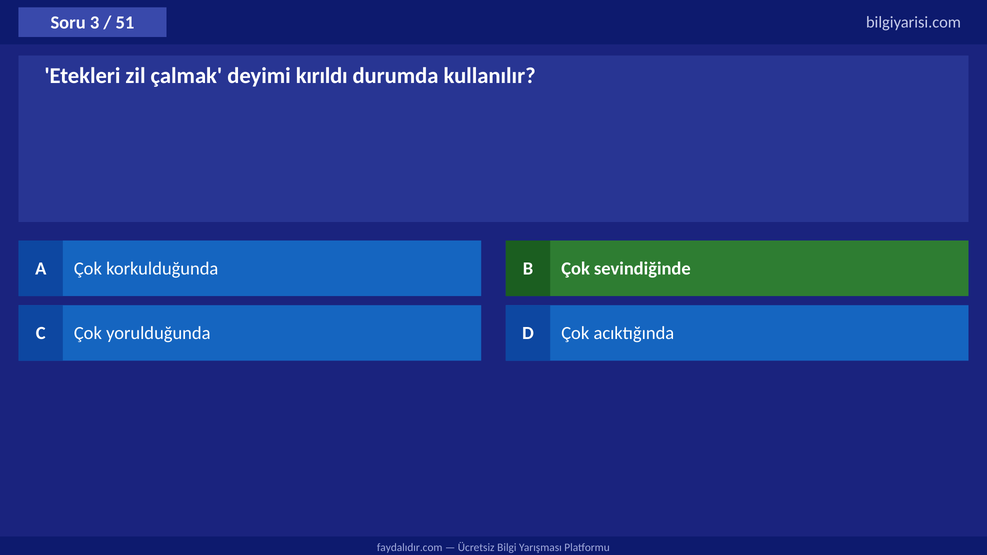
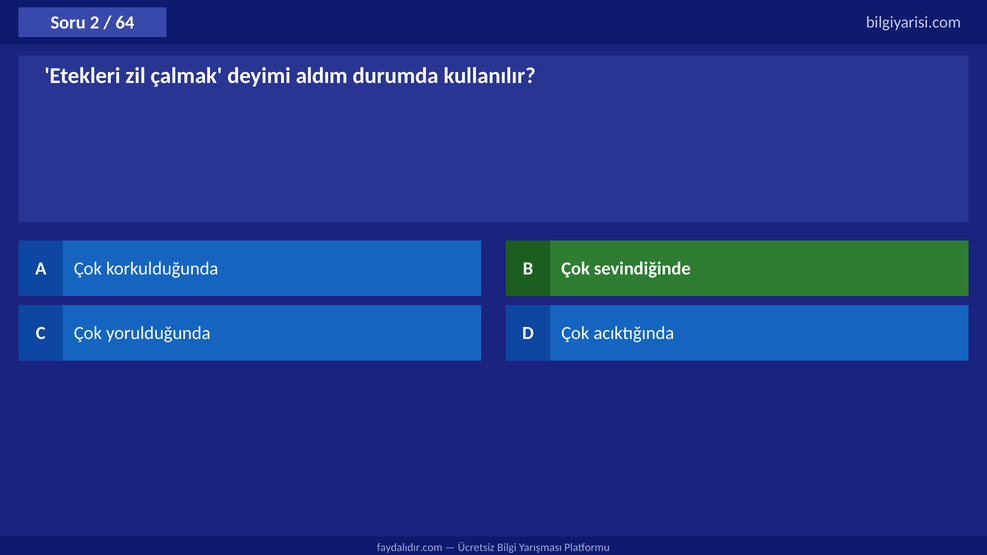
3: 3 -> 2 (95, 23)
51: 51 -> 64 (125, 23)
kırıldı: kırıldı -> aldım (322, 76)
